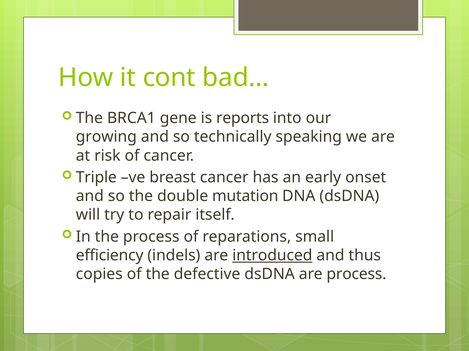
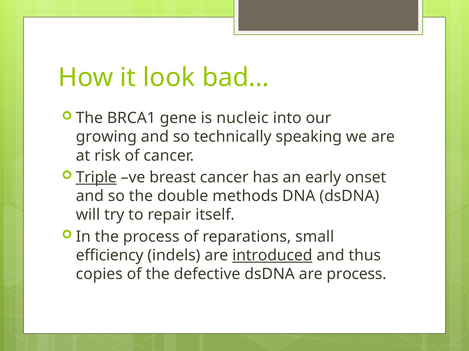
cont: cont -> look (169, 78)
reports: reports -> nucleic (242, 118)
Triple underline: none -> present (96, 178)
mutation: mutation -> methods (245, 197)
